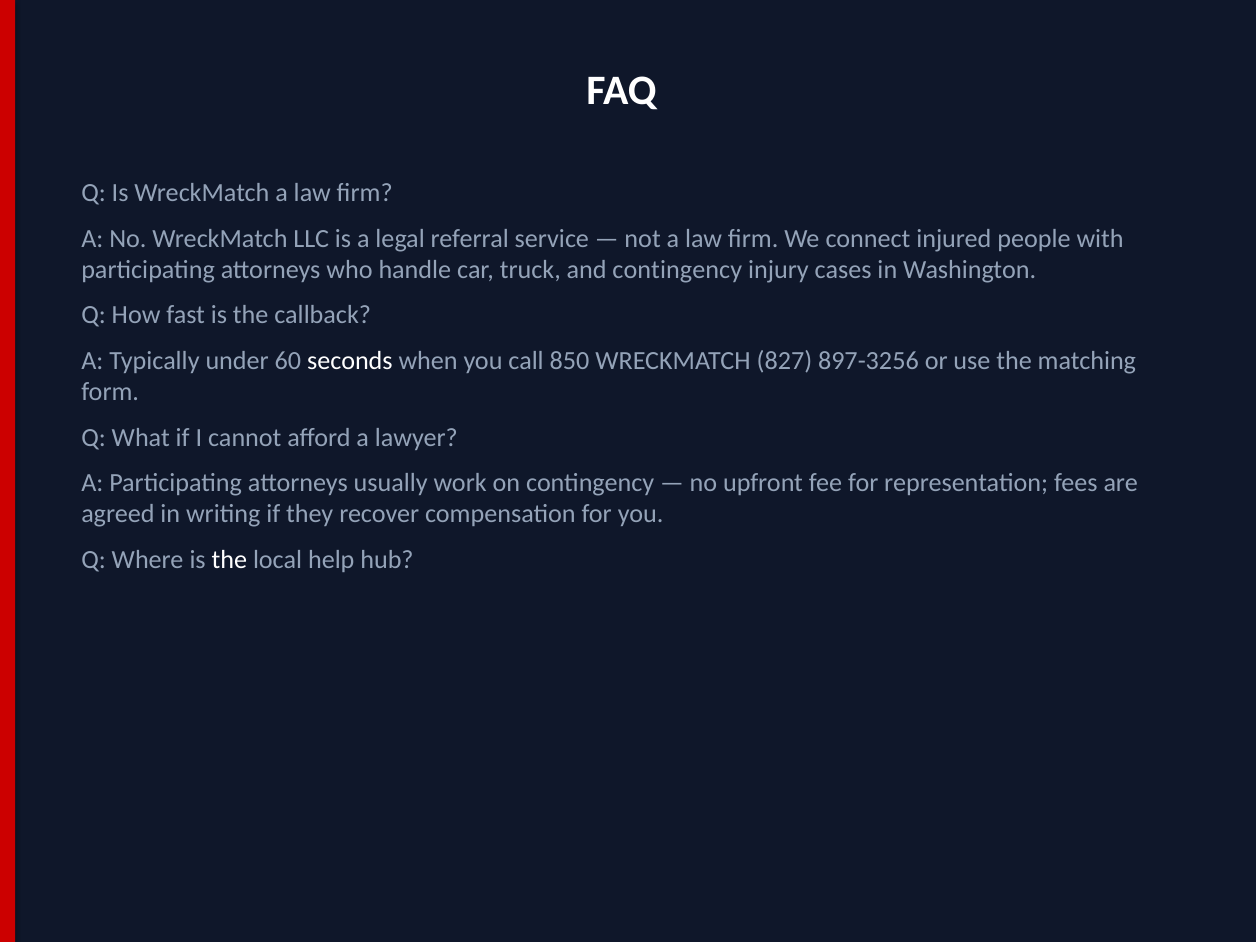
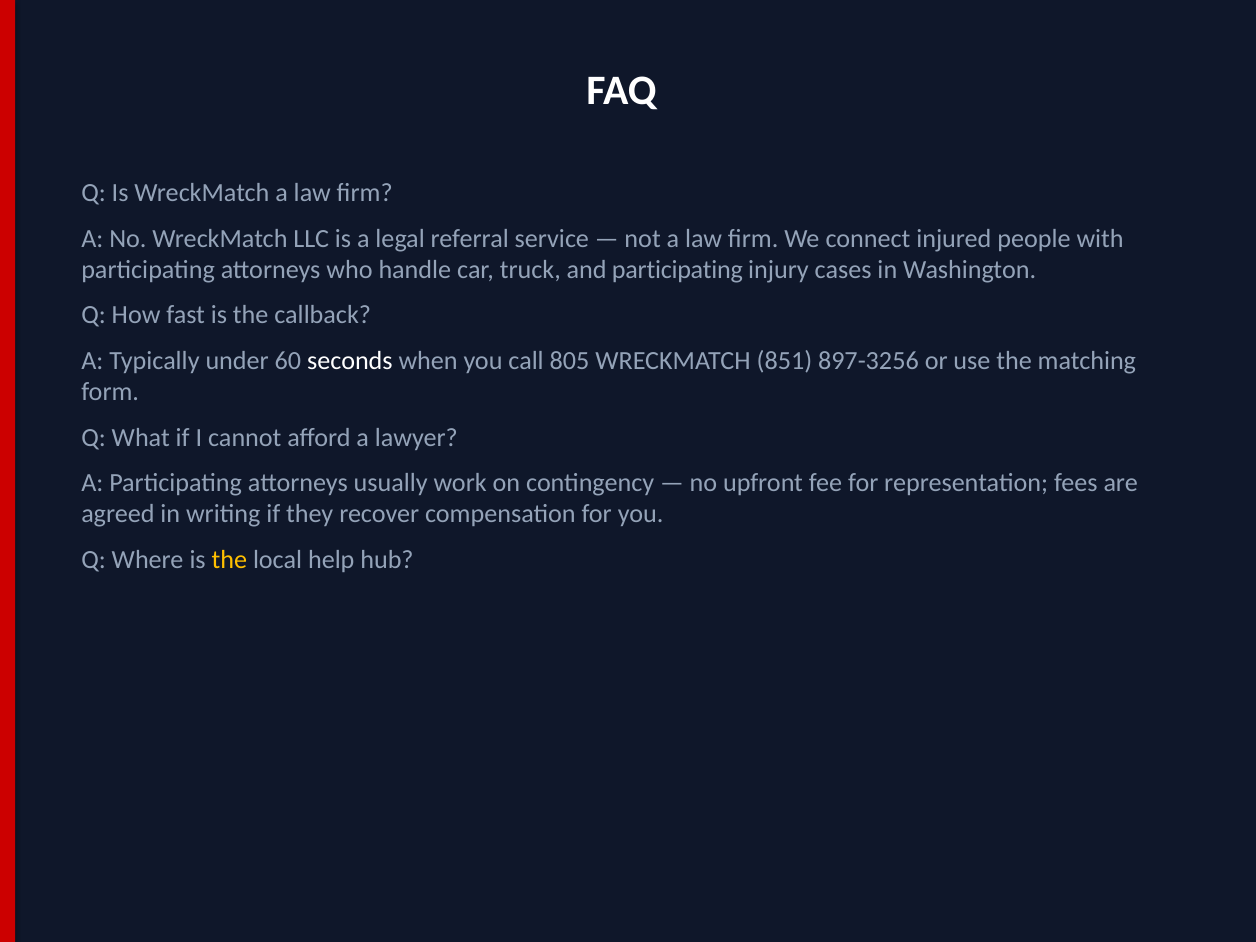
and contingency: contingency -> participating (677, 270)
850: 850 -> 805 (569, 361)
827: 827 -> 851 (784, 361)
the colour: white -> yellow (229, 559)
